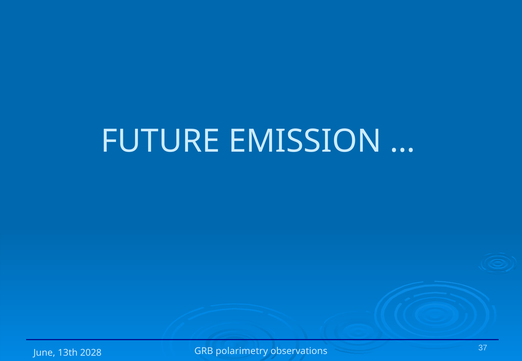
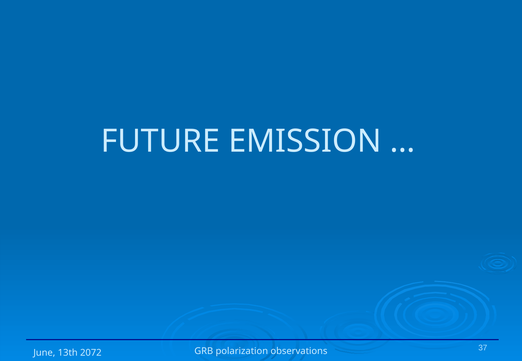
2028: 2028 -> 2072 (91, 353)
polarimetry: polarimetry -> polarization (242, 352)
